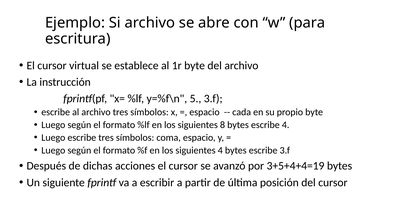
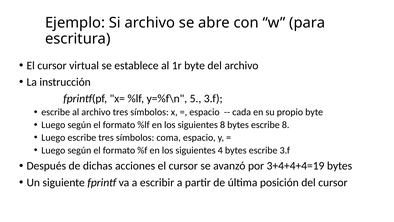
escribe 4: 4 -> 8 (286, 125)
3+5+4+4=19: 3+5+4+4=19 -> 3+4+4+4=19 (296, 166)
